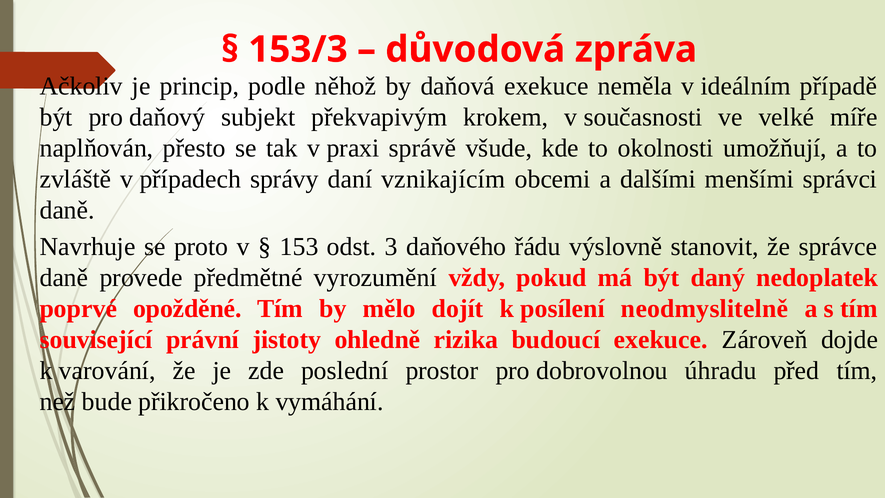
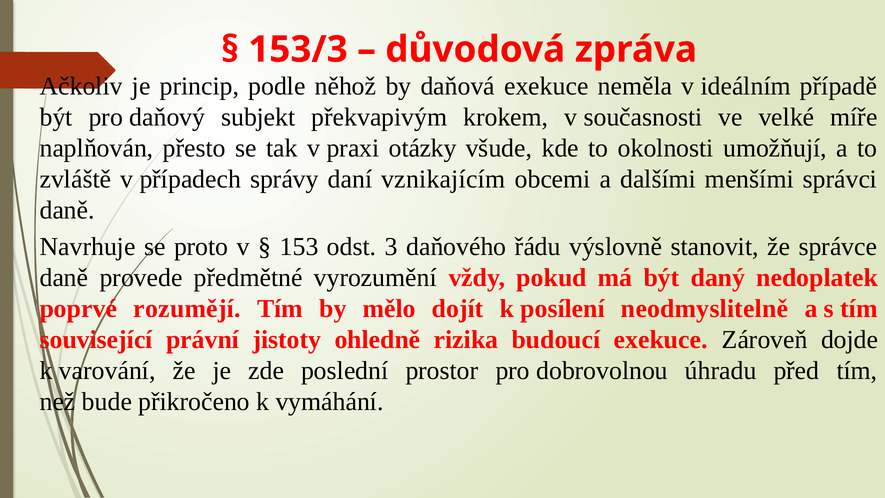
správě: správě -> otázky (423, 148)
opožděné: opožděné -> rozumějí (187, 309)
